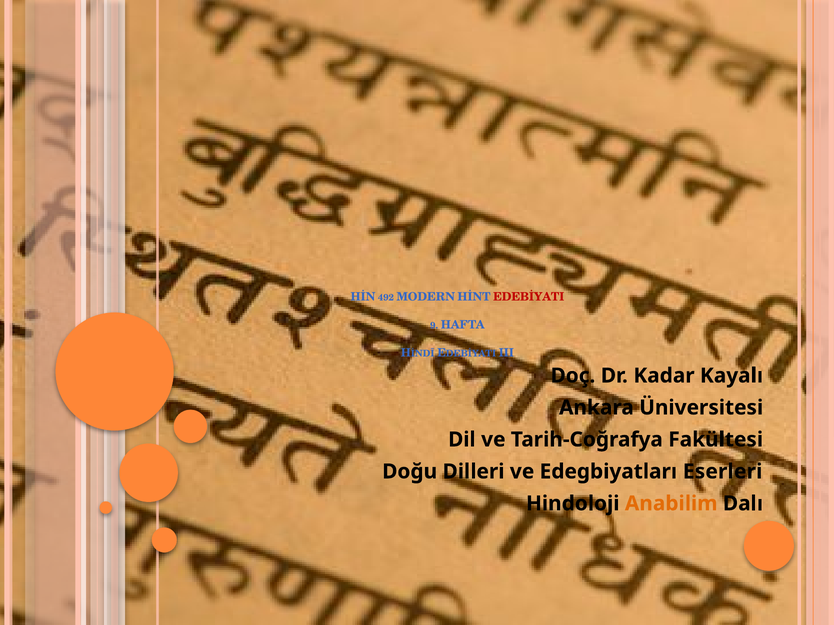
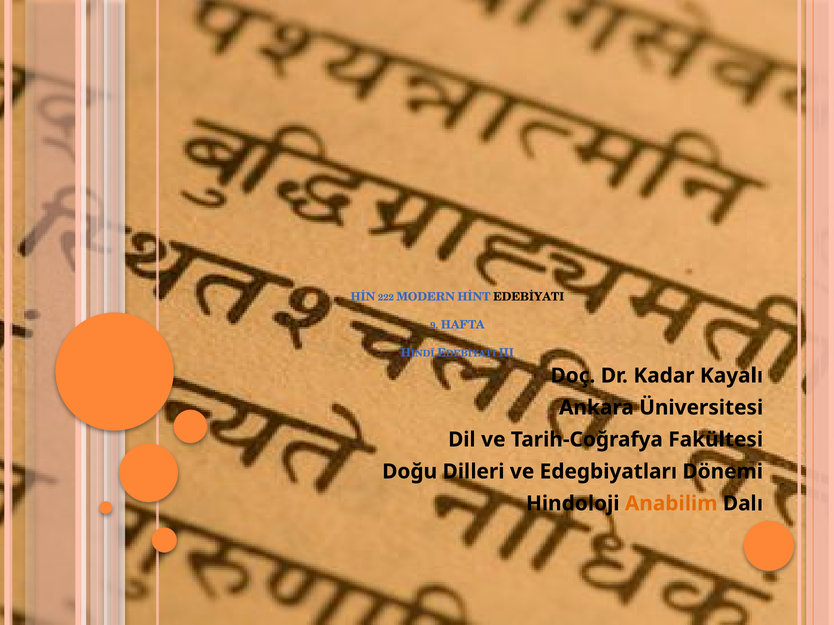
492: 492 -> 222 (386, 298)
EDEBİYATI colour: red -> black (529, 297)
Eserleri: Eserleri -> Dönemi (723, 472)
